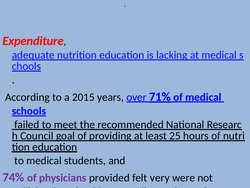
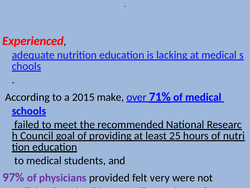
Expenditure: Expenditure -> Experienced (33, 41)
years: years -> make (111, 97)
74%: 74% -> 97% (13, 177)
